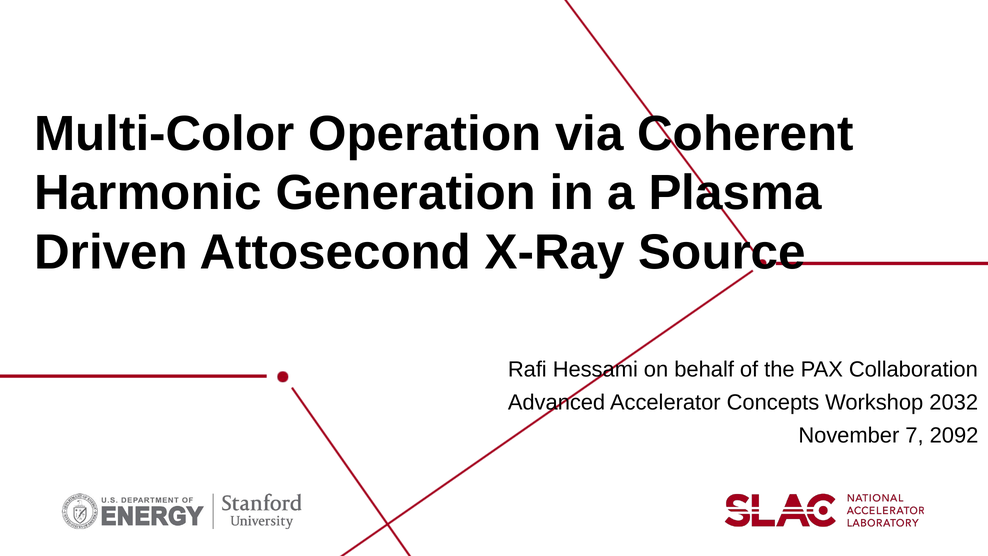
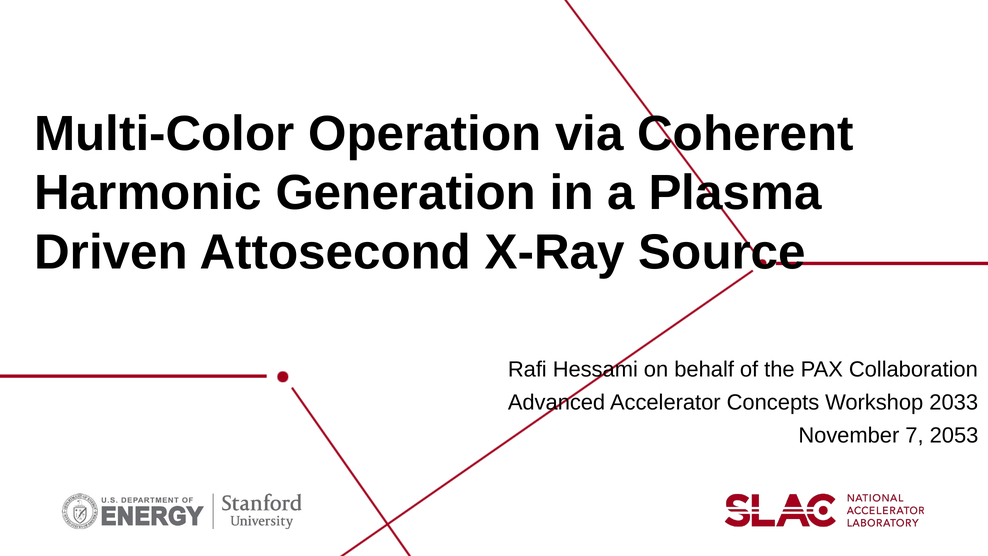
2032: 2032 -> 2033 (954, 402)
2092: 2092 -> 2053 (954, 435)
